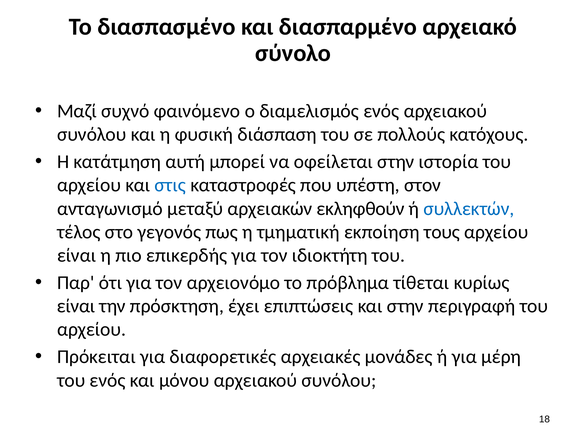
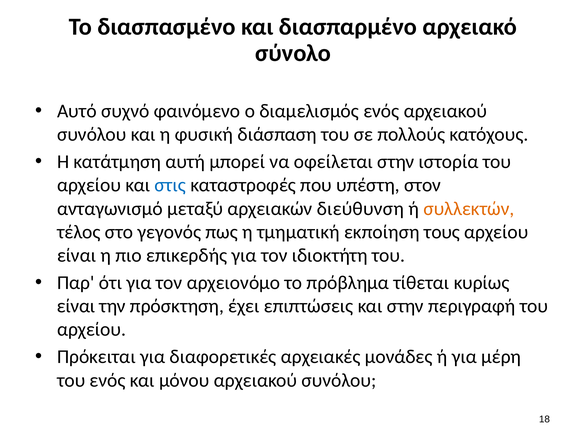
Μαζί: Μαζί -> Αυτό (77, 111)
εκληφθούν: εκληφθούν -> διεύθυνση (360, 208)
συλλεκτών colour: blue -> orange (469, 208)
